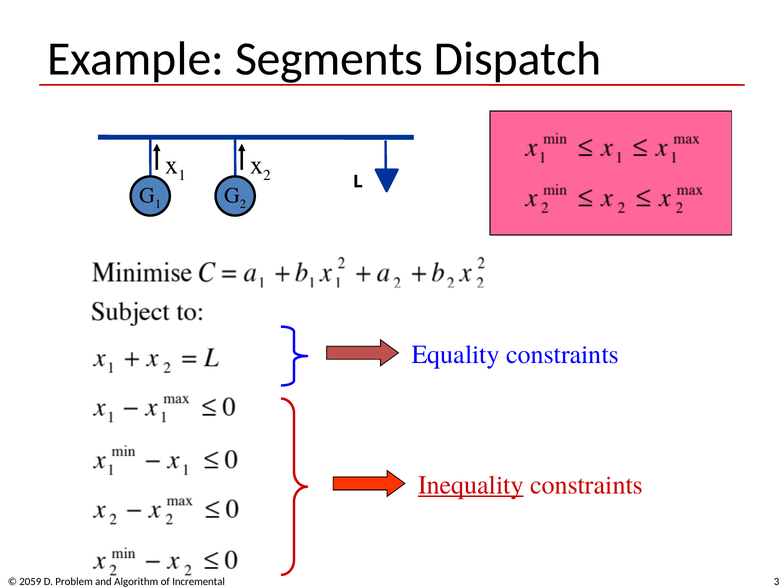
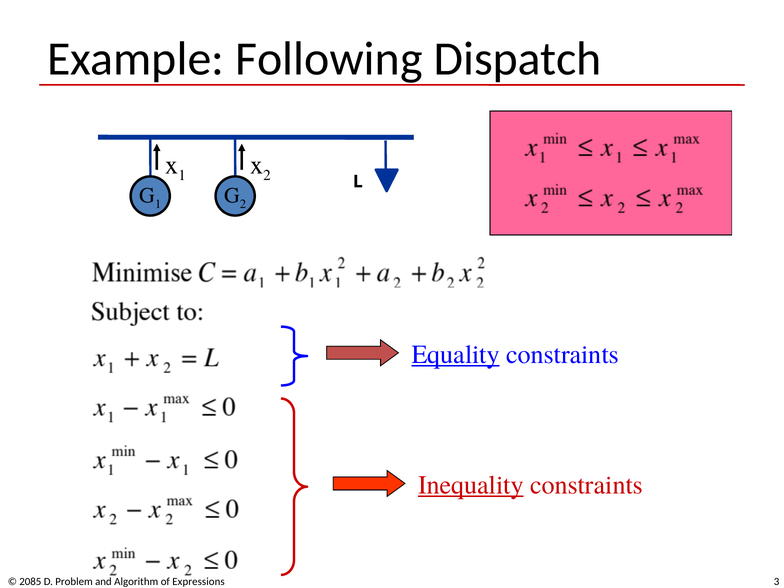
Segments: Segments -> Following (329, 59)
Equality underline: none -> present (456, 355)
2059: 2059 -> 2085 (30, 582)
Incremental: Incremental -> Expressions (199, 582)
